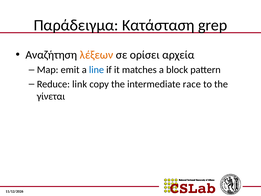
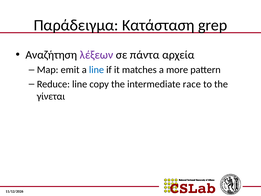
λέξεων colour: orange -> purple (97, 55)
ορίσει: ορίσει -> πάντα (145, 55)
block: block -> more (177, 70)
Reduce link: link -> line (80, 84)
